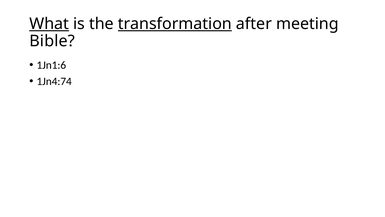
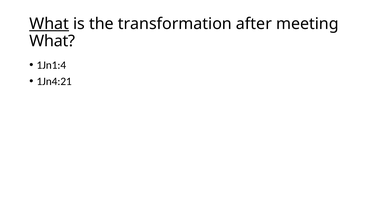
transformation underline: present -> none (175, 24)
Bible: Bible -> What (52, 41)
1Jn1:6: 1Jn1:6 -> 1Jn1:4 (51, 65)
1Jn4:74: 1Jn4:74 -> 1Jn4:21 (54, 81)
